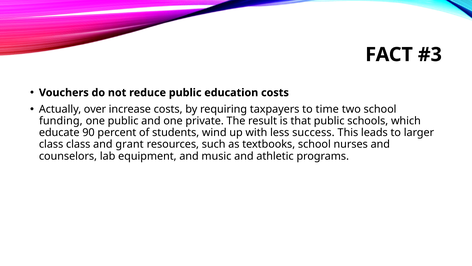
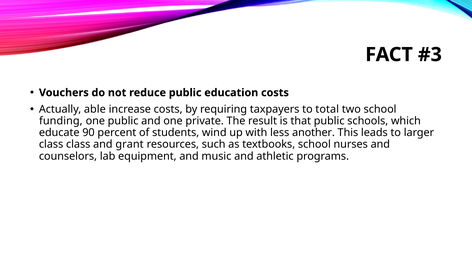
over: over -> able (95, 109)
time: time -> total (327, 109)
success: success -> another (313, 132)
